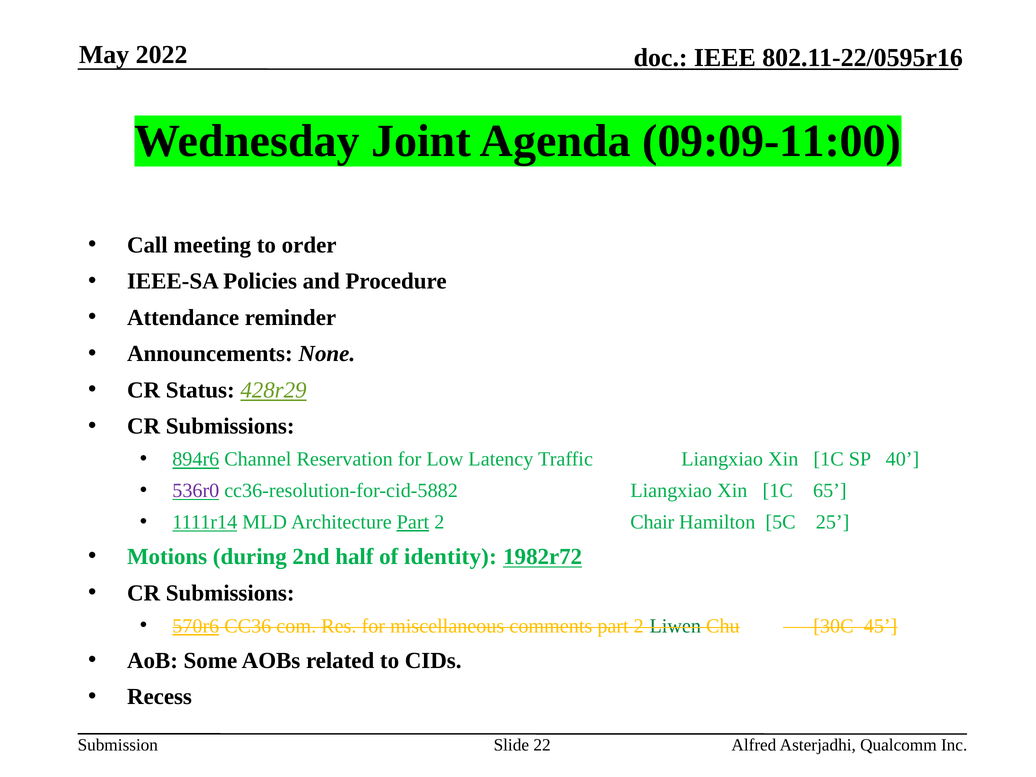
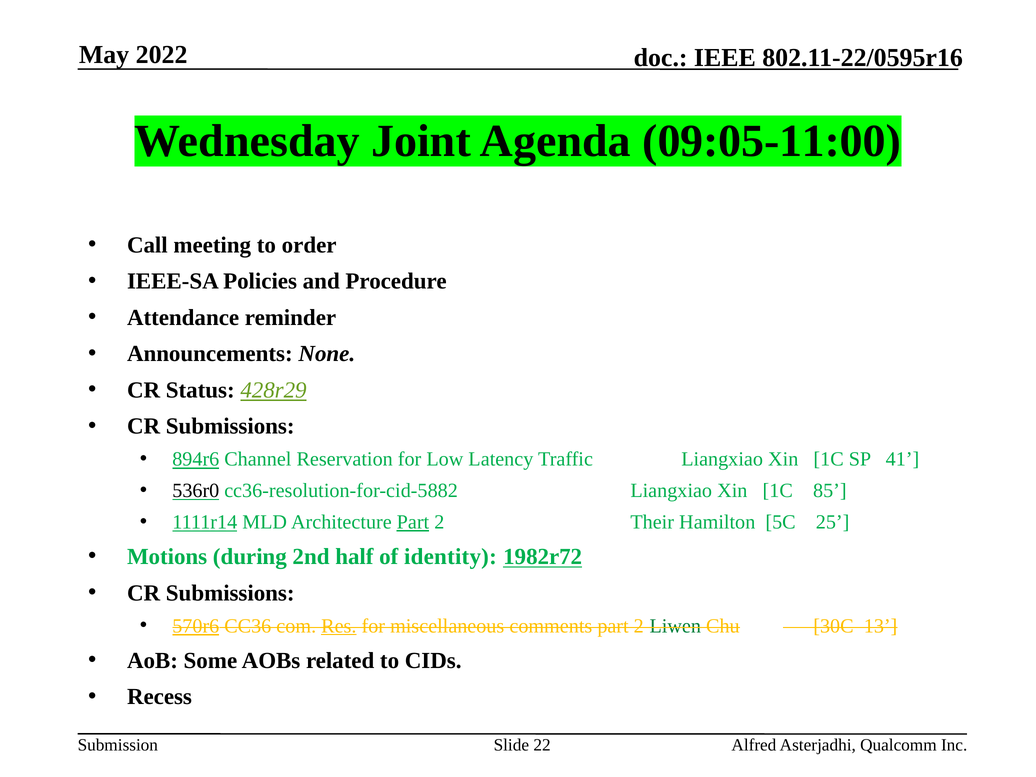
09:09-11:00: 09:09-11:00 -> 09:05-11:00 (772, 141)
40: 40 -> 41 (902, 459)
536r0 colour: purple -> black (196, 491)
65: 65 -> 85 (830, 491)
Chair: Chair -> Their (652, 522)
Res underline: none -> present (339, 626)
45: 45 -> 13 (881, 626)
